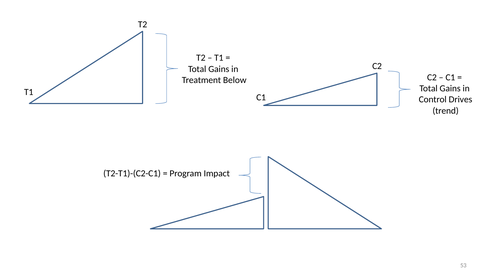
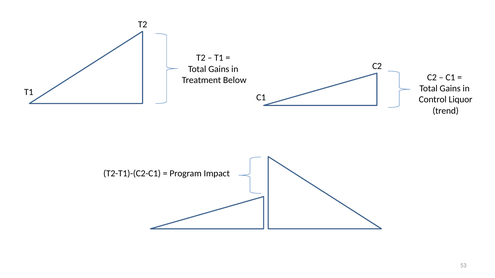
Drives: Drives -> Liquor (461, 100)
